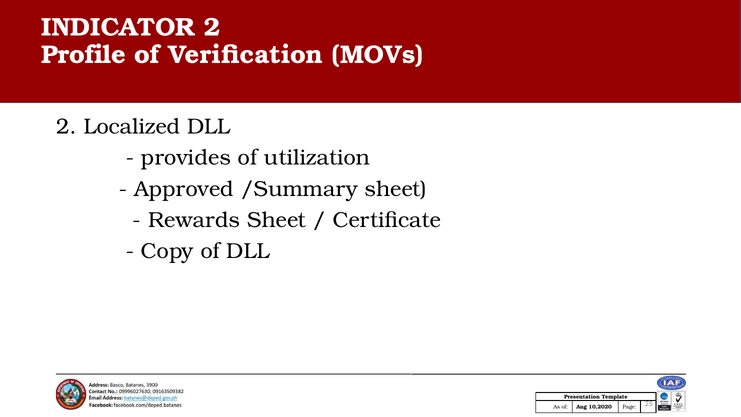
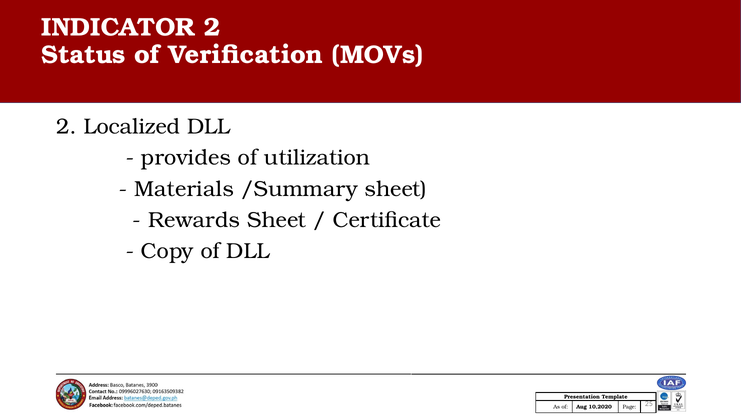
Profile: Profile -> Status (84, 55)
Approved: Approved -> Materials (184, 189)
